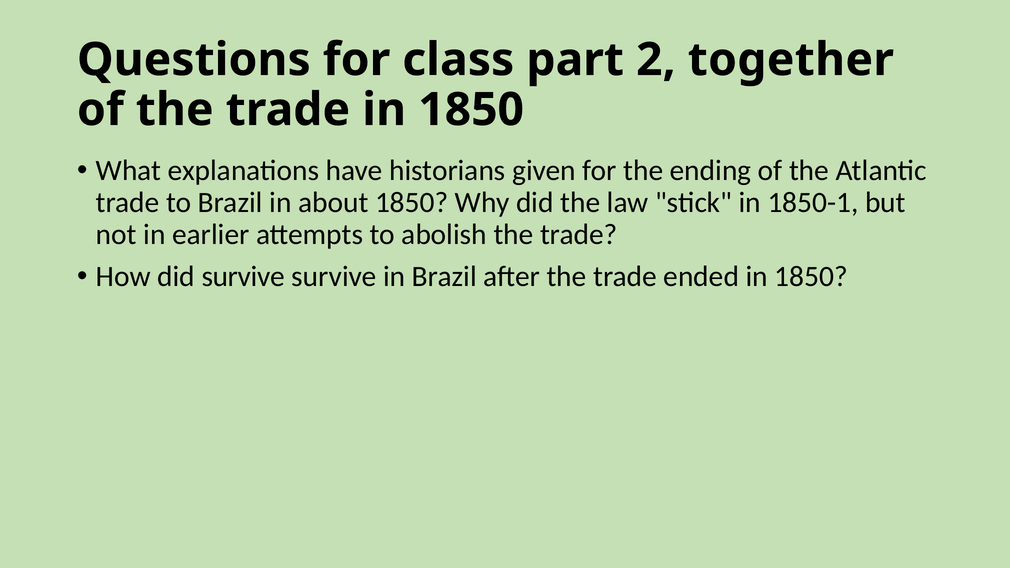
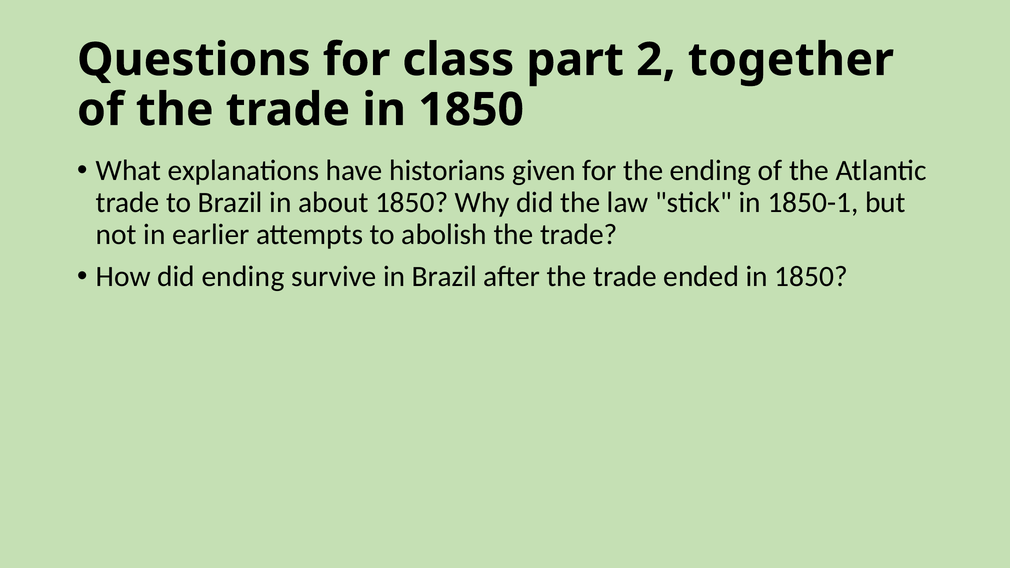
did survive: survive -> ending (243, 277)
